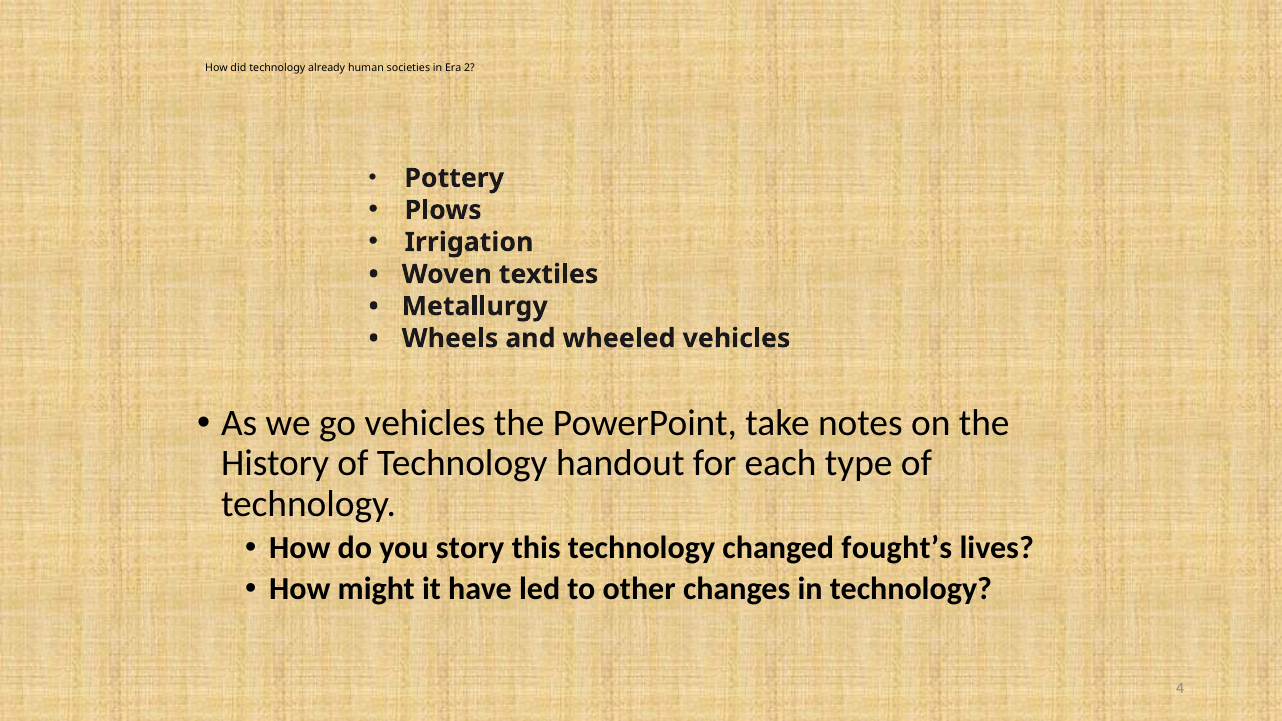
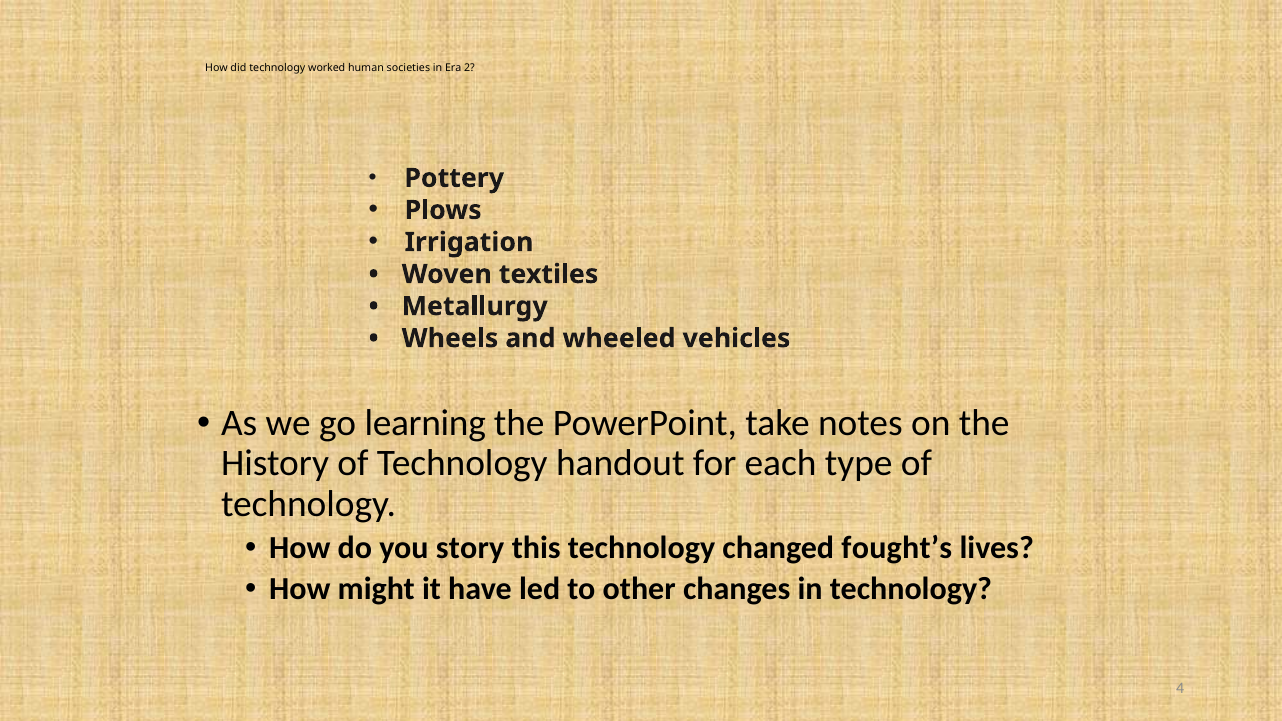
already: already -> worked (327, 68)
go vehicles: vehicles -> learning (425, 423)
